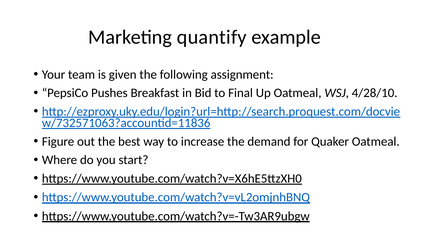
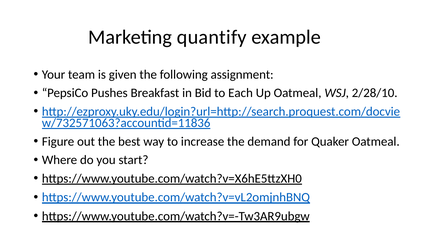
Final: Final -> Each (241, 93)
4/28/10: 4/28/10 -> 2/28/10 (375, 93)
